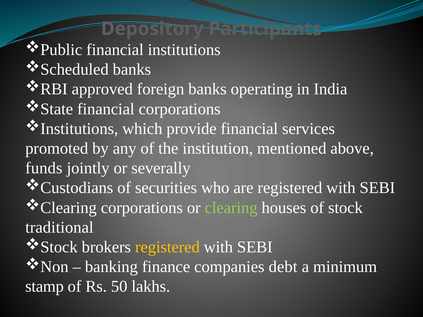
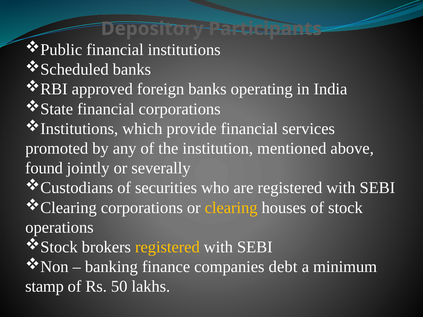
funds: funds -> found (44, 168)
clearing colour: light green -> yellow (231, 208)
traditional: traditional -> operations (59, 228)
